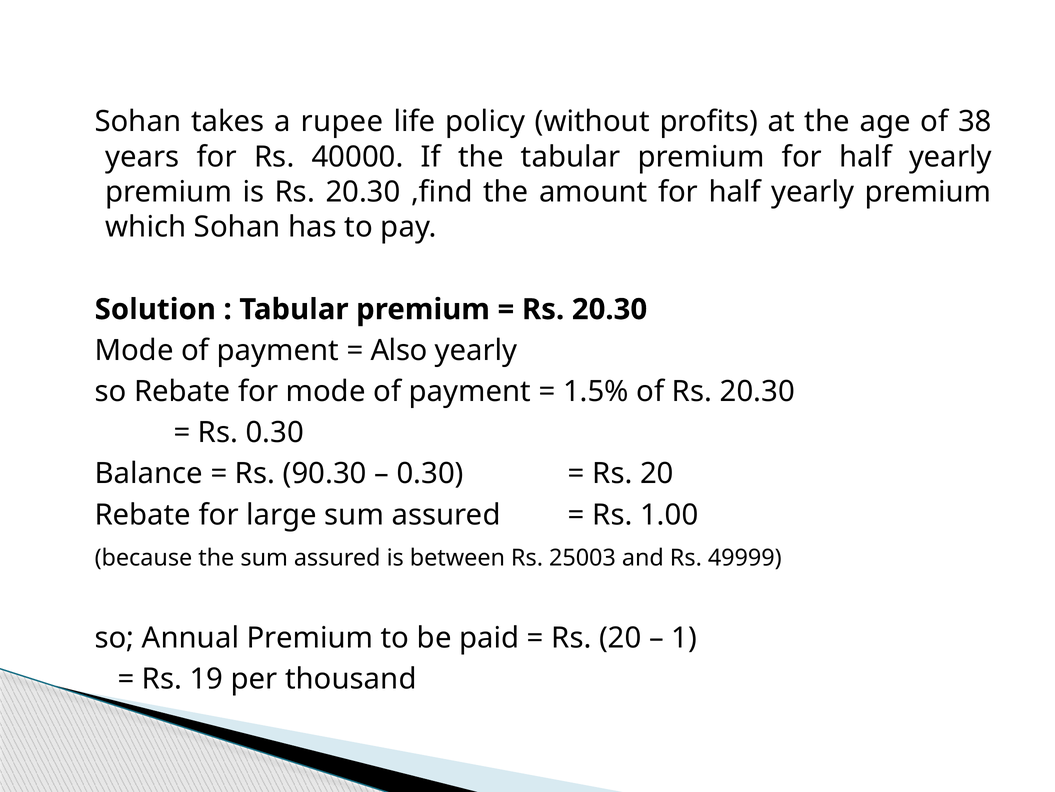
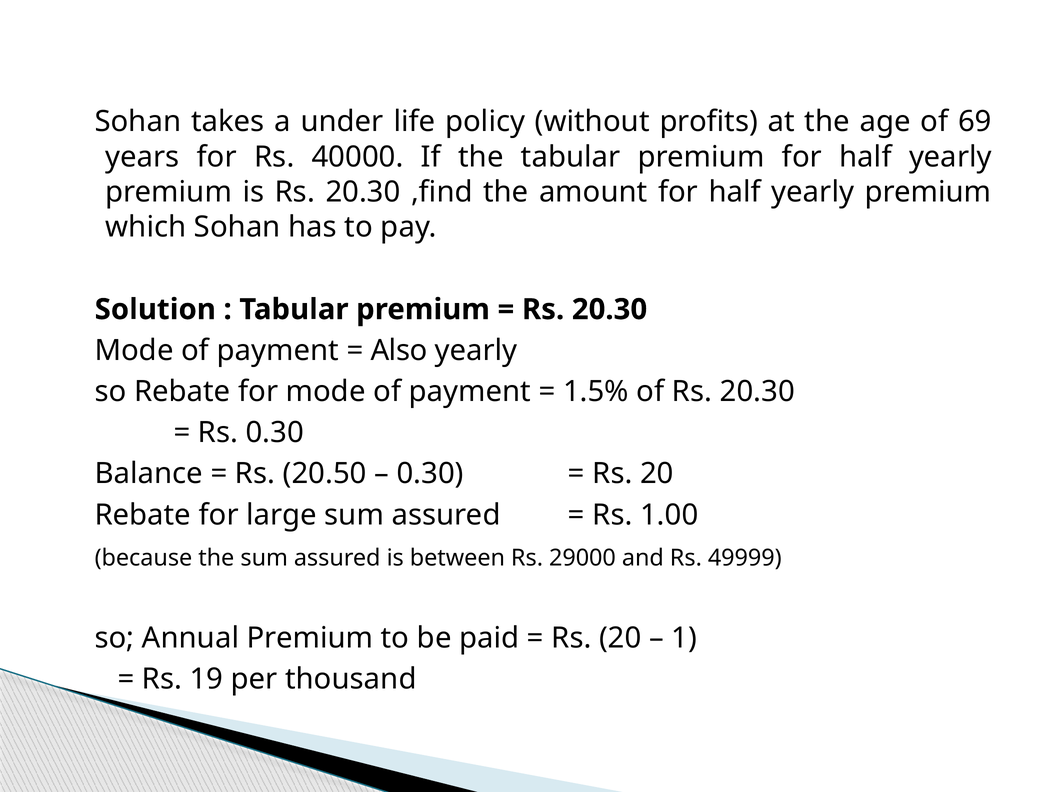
rupee: rupee -> under (342, 122)
38: 38 -> 69 (975, 122)
90.30: 90.30 -> 20.50 (325, 473)
25003: 25003 -> 29000 (582, 557)
